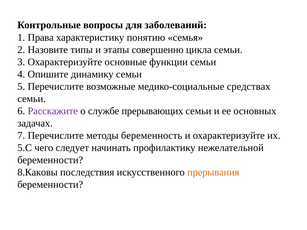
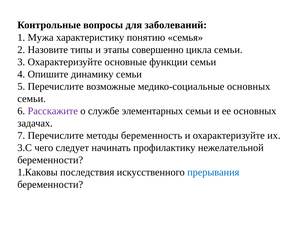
Права: Права -> Мужа (41, 37)
медико-социальные средствах: средствах -> основных (249, 87)
прерывающих: прерывающих -> элементарных (152, 111)
5.С: 5.С -> 3.С (25, 148)
8.Каковы: 8.Каковы -> 1.Каковы (38, 173)
прерывания colour: orange -> blue (213, 173)
